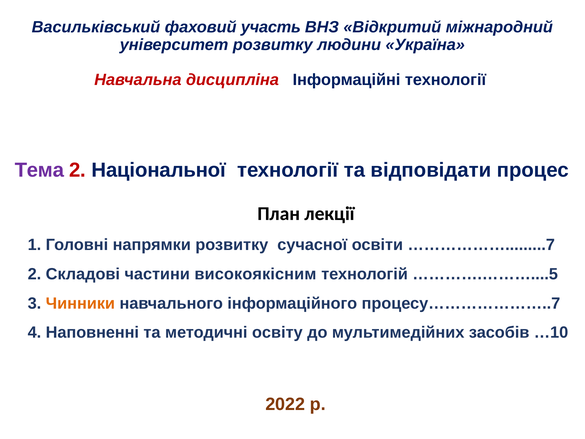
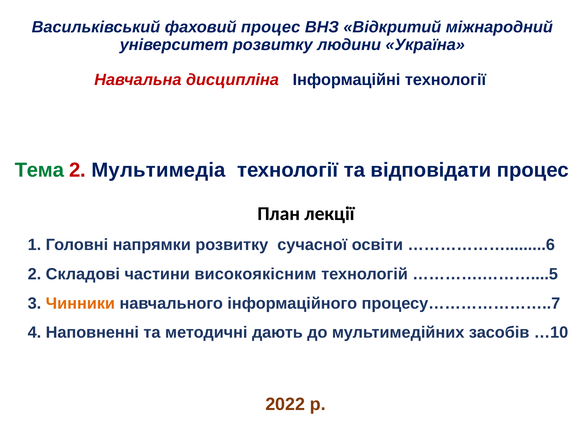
фаховий участь: участь -> процес (271, 27)
Тема colour: purple -> green (39, 170)
Національної: Національної -> Мультимедіа (159, 170)
……………….........7: ……………….........7 -> ……………….........6 (481, 245)
освіту: освіту -> дають (277, 332)
